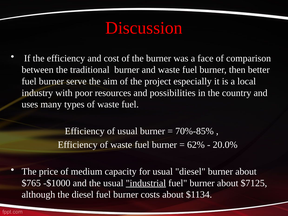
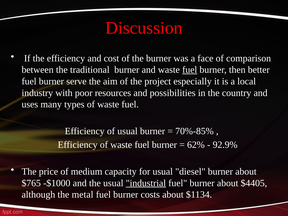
fuel underline: none -> present (190, 70)
20.0%: 20.0% -> 92.9% (225, 145)
$7125: $7125 -> $4405 (254, 183)
the diesel: diesel -> metal (83, 195)
